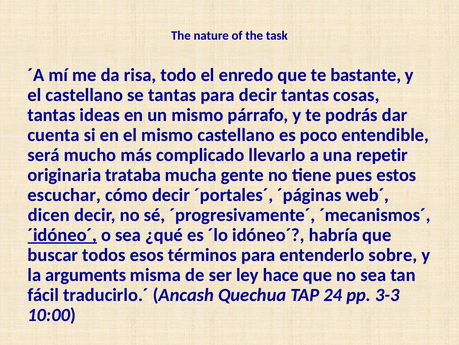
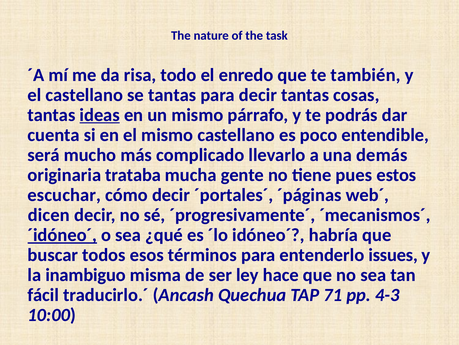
bastante: bastante -> también (366, 75)
ideas underline: none -> present (100, 115)
repetir: repetir -> demás (382, 155)
sobre: sobre -> issues (393, 254)
arguments: arguments -> inambiguo (86, 274)
24: 24 -> 71 (333, 294)
3-3: 3-3 -> 4-3 (387, 294)
